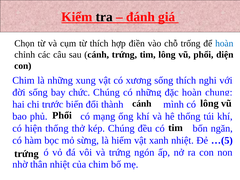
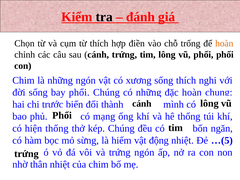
hoàn colour: blue -> orange (224, 43)
phổi diện: diện -> phổi (225, 55)
những xung: xung -> ngón (86, 80)
bay chức: chức -> phổi (79, 92)
xanh: xanh -> động (159, 140)
